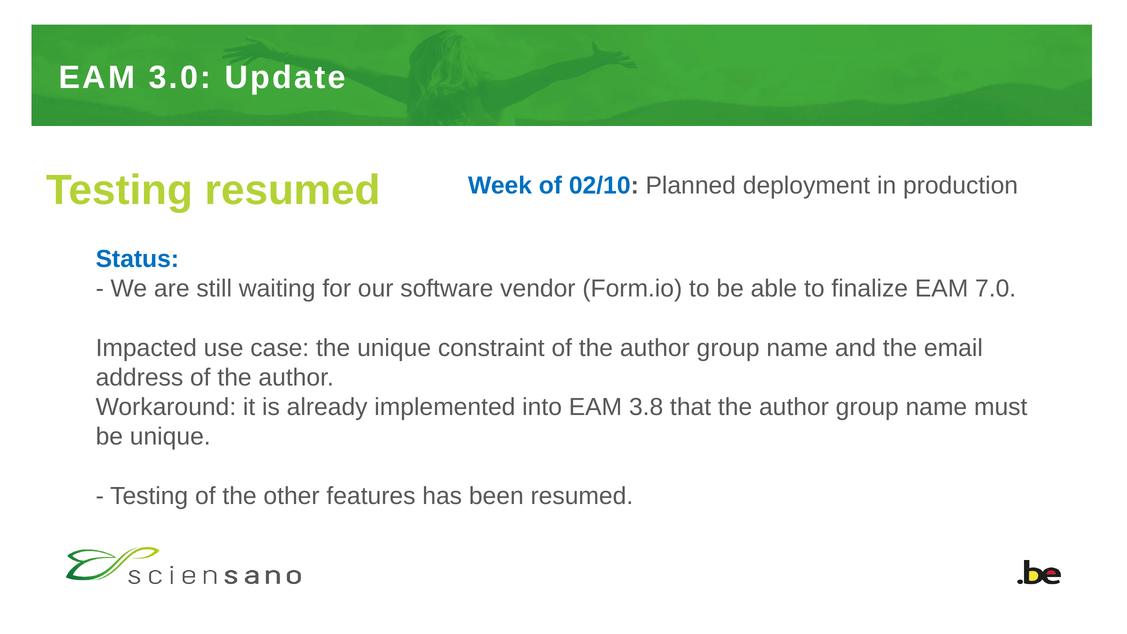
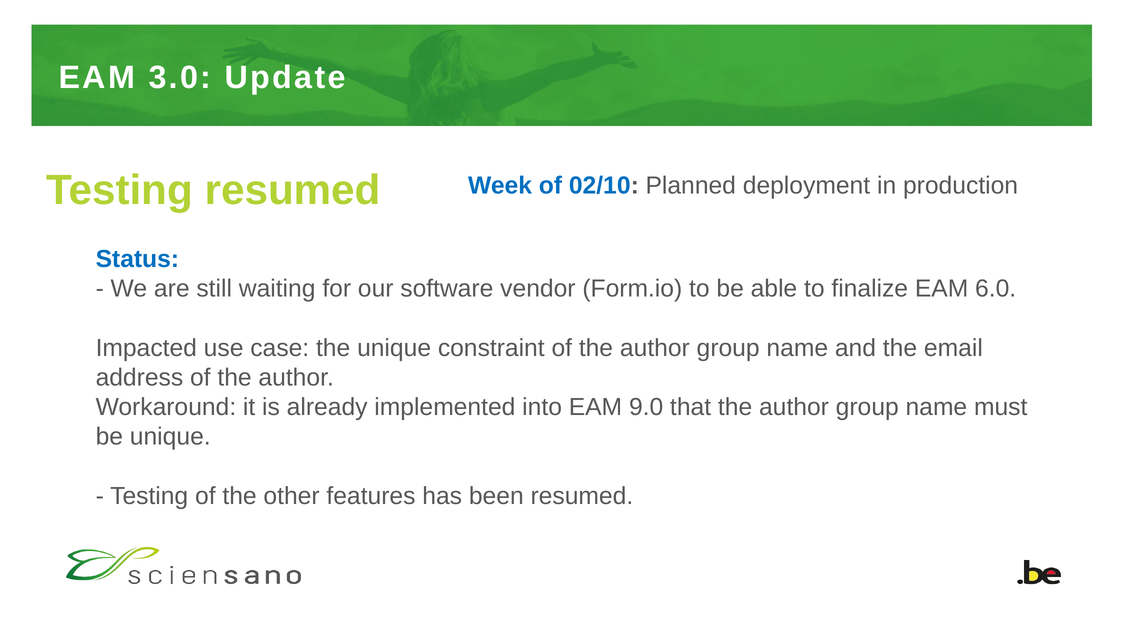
7.0: 7.0 -> 6.0 (996, 289)
3.8: 3.8 -> 9.0 (646, 407)
